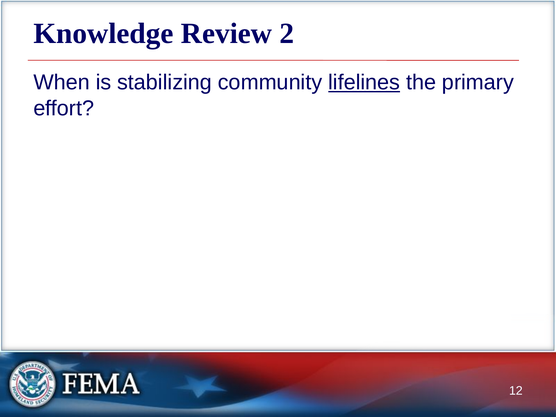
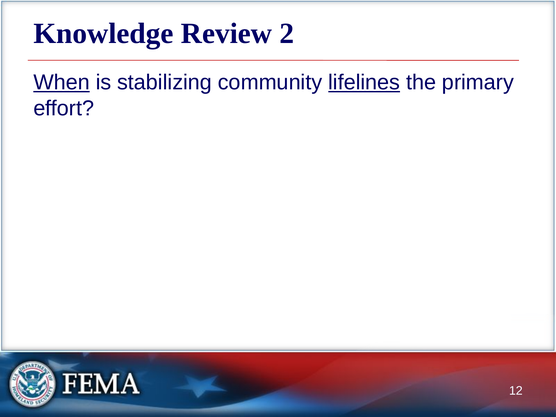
When underline: none -> present (62, 82)
